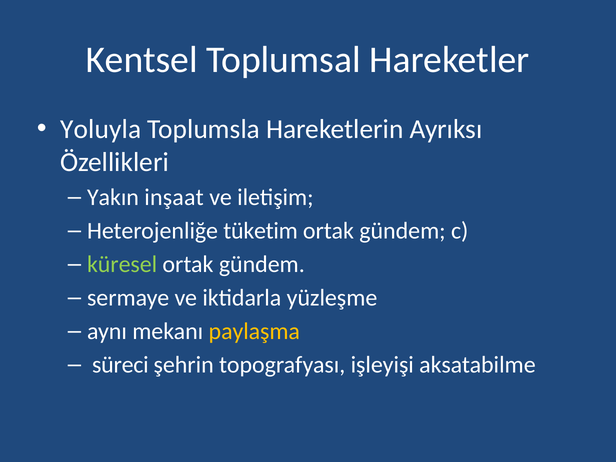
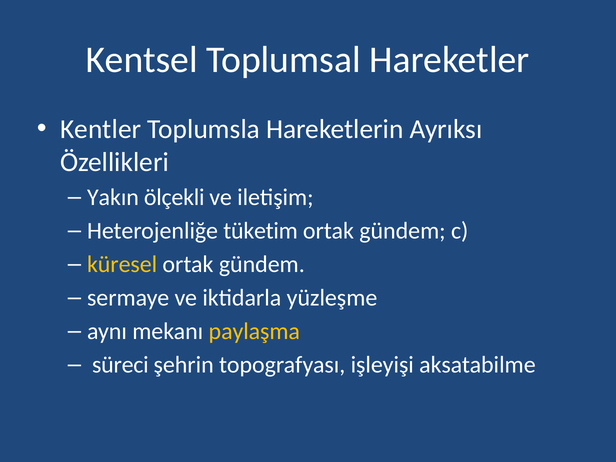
Yoluyla: Yoluyla -> Kentler (101, 129)
inşaat: inşaat -> ölçekli (174, 197)
küresel colour: light green -> yellow (122, 264)
